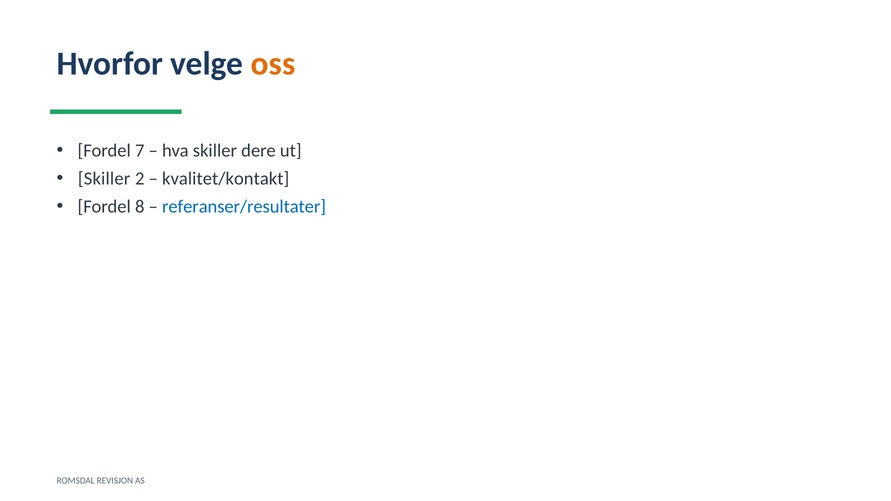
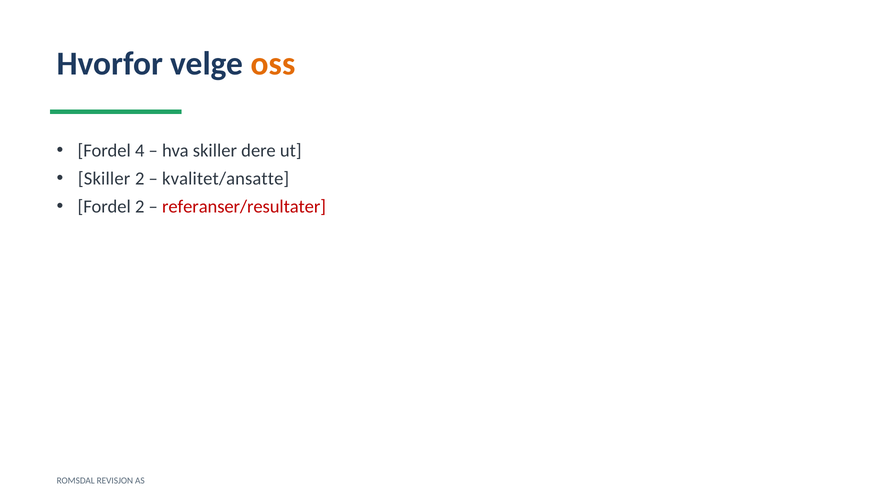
7: 7 -> 4 (140, 151)
kvalitet/kontakt: kvalitet/kontakt -> kvalitet/ansatte (226, 179)
Fordel 8: 8 -> 2 (140, 207)
referanser/resultater colour: blue -> red (244, 207)
